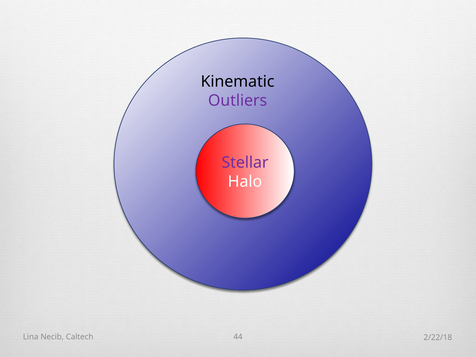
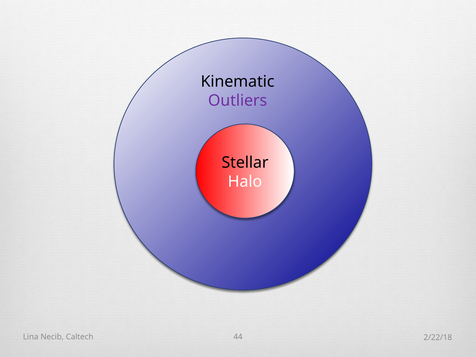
Stellar colour: purple -> black (245, 163)
